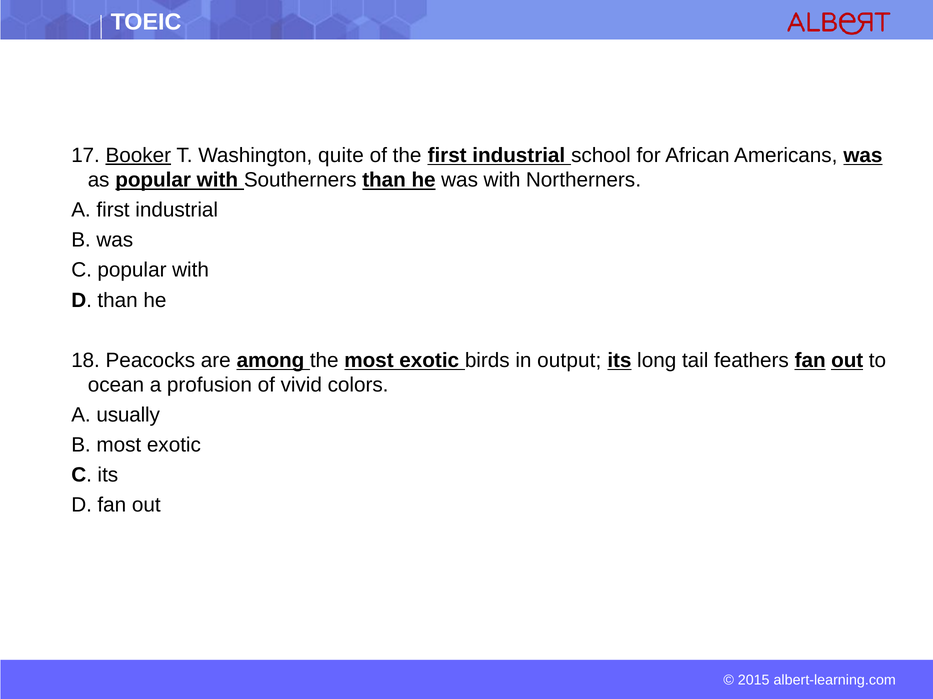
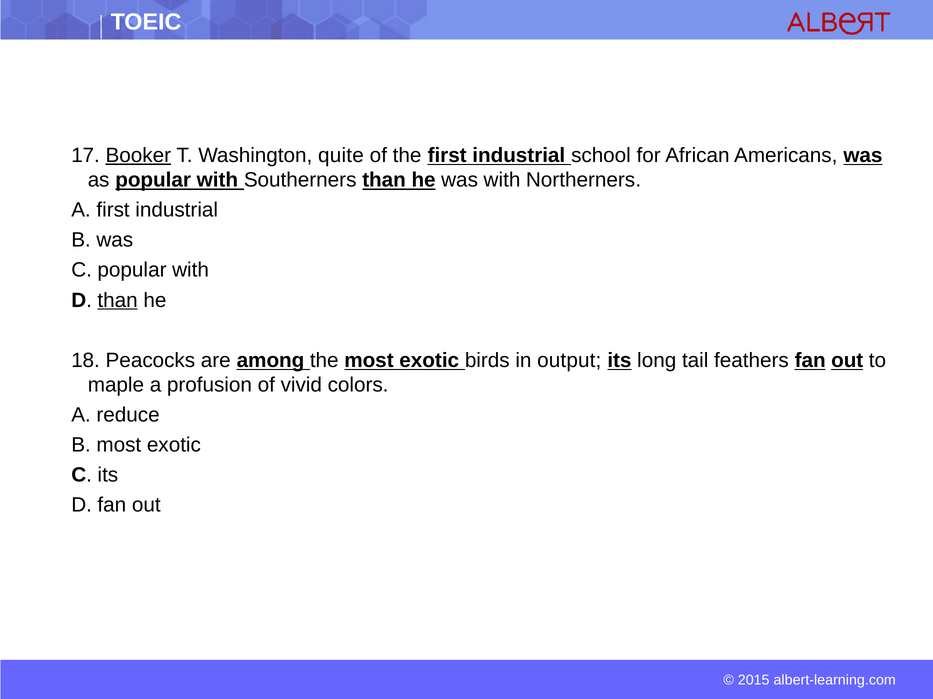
than underline: none -> present (118, 301)
ocean: ocean -> maple (116, 385)
usually: usually -> reduce (128, 416)
